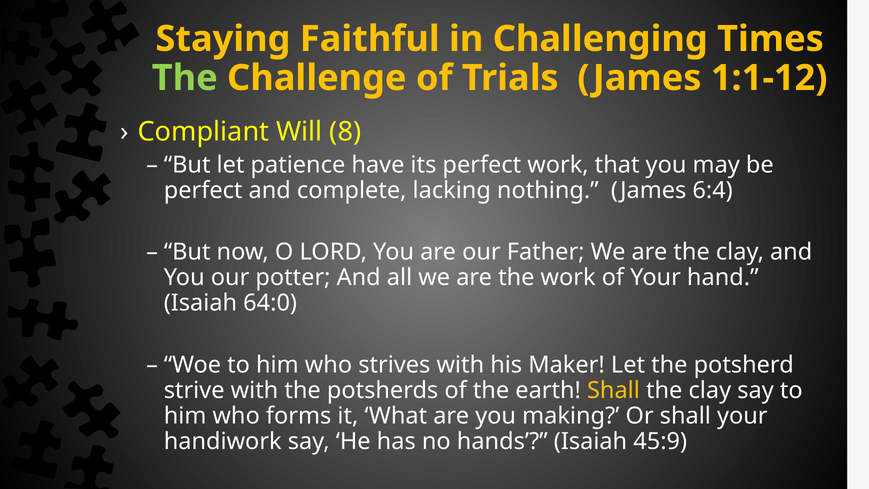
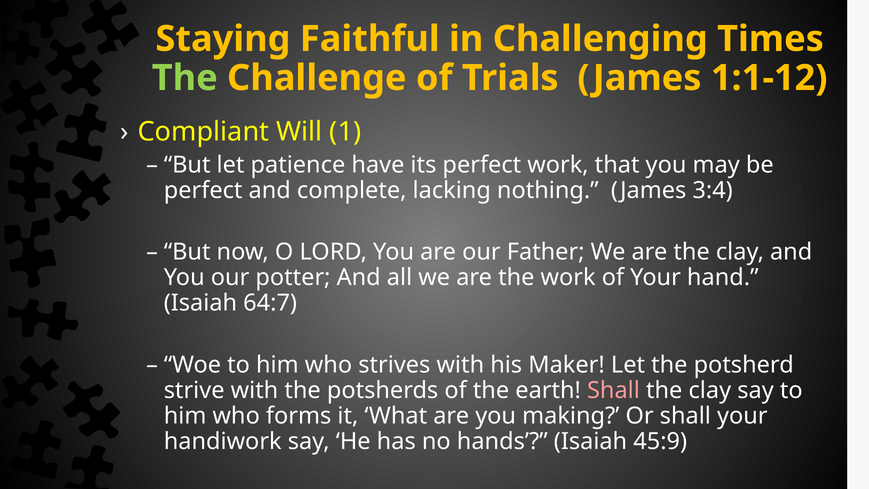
8: 8 -> 1 (345, 132)
6:4: 6:4 -> 3:4 (713, 190)
64:0: 64:0 -> 64:7 (270, 303)
Shall colour: yellow -> pink (613, 390)
